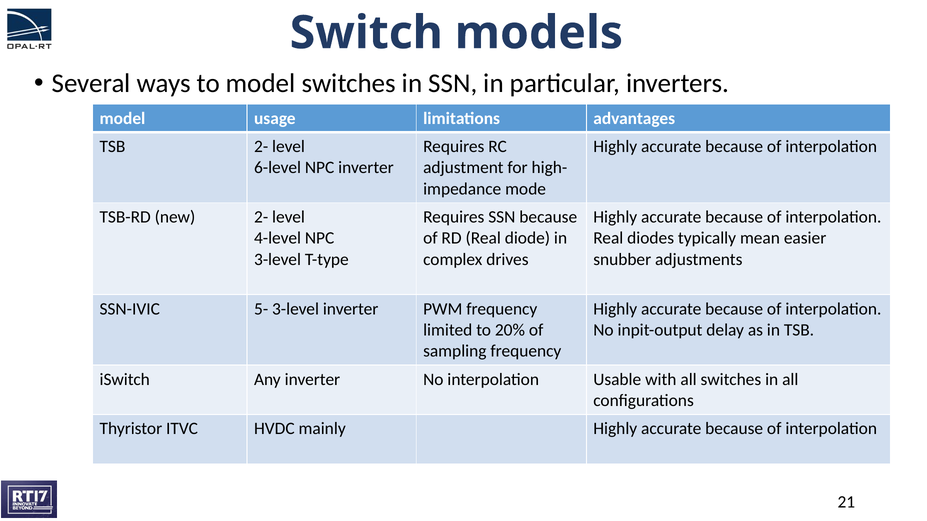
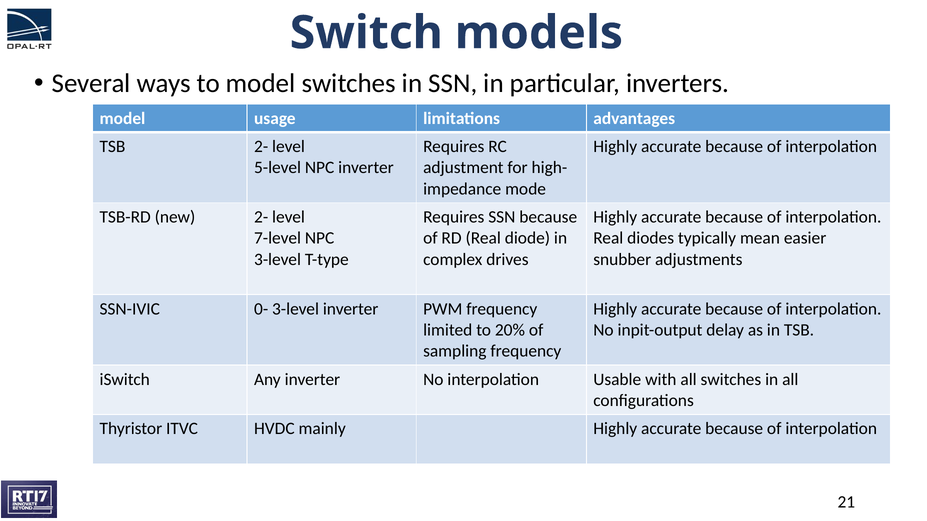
6-level: 6-level -> 5-level (278, 168)
4-level: 4-level -> 7-level (278, 238)
5-: 5- -> 0- (261, 309)
